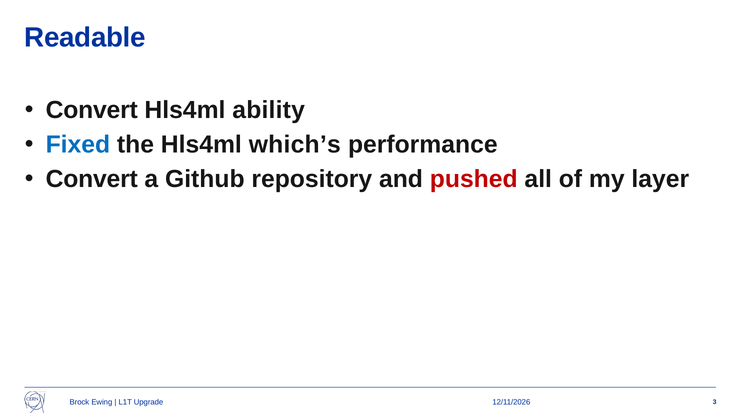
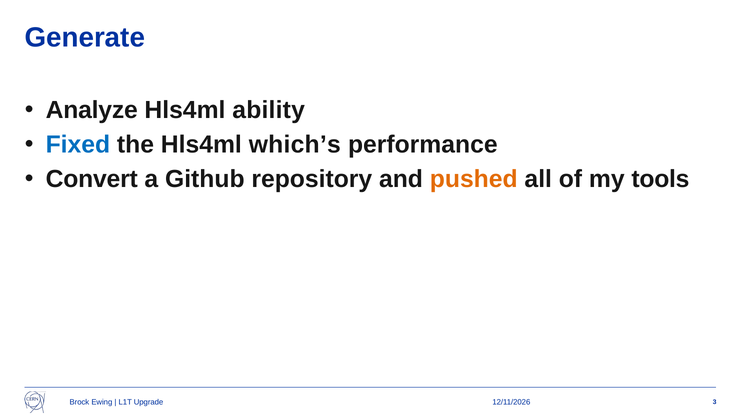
Readable: Readable -> Generate (85, 38)
Convert: Convert -> Analyze (92, 110)
pushed colour: red -> orange (474, 179)
layer: layer -> tools (660, 179)
